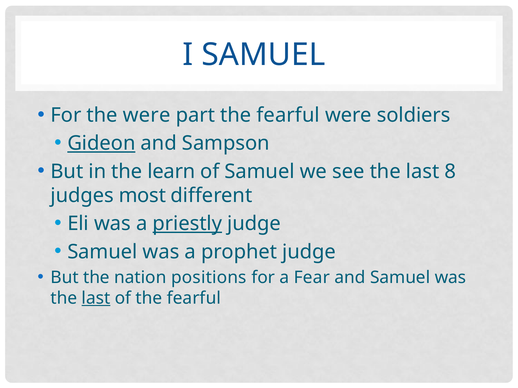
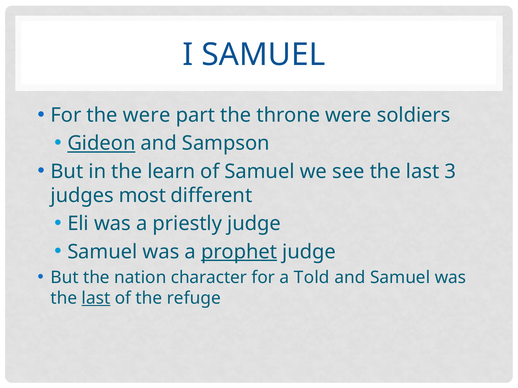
part the fearful: fearful -> throne (288, 115)
8: 8 -> 3 (450, 172)
priestly underline: present -> none (187, 224)
prophet underline: none -> present (239, 252)
positions: positions -> character (209, 278)
Fear: Fear -> Told (312, 278)
of the fearful: fearful -> refuge (194, 299)
